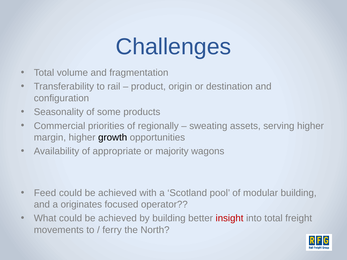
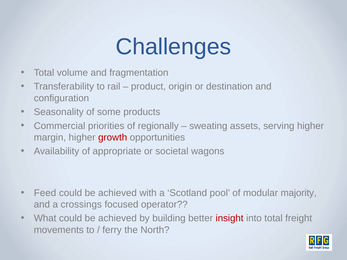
growth colour: black -> red (113, 138)
majority: majority -> societal (172, 151)
modular building: building -> majority (299, 193)
originates: originates -> crossings (81, 205)
